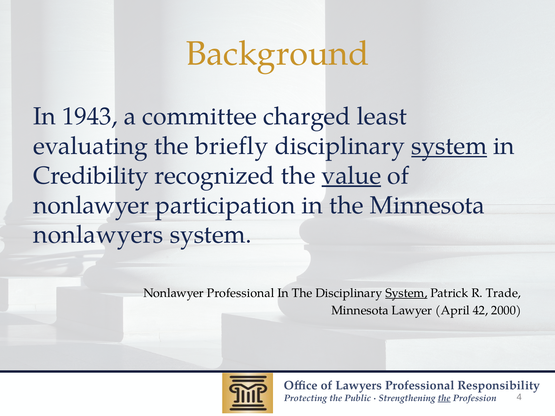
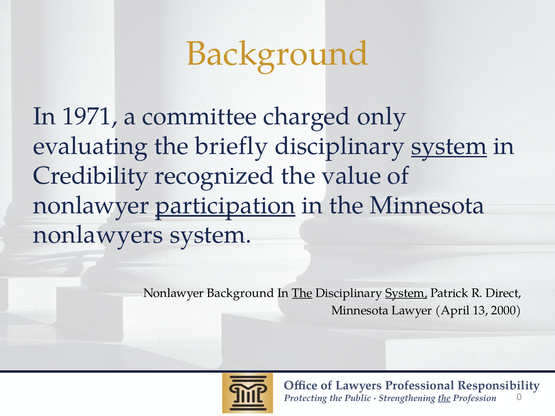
1943: 1943 -> 1971 (90, 116)
least: least -> only (382, 116)
value underline: present -> none (351, 176)
participation underline: none -> present (225, 205)
Nonlawyer Professional: Professional -> Background (241, 293)
The underline: none -> present (302, 293)
Trade: Trade -> Direct (503, 293)
42: 42 -> 13 (481, 311)
4: 4 -> 0 (519, 398)
